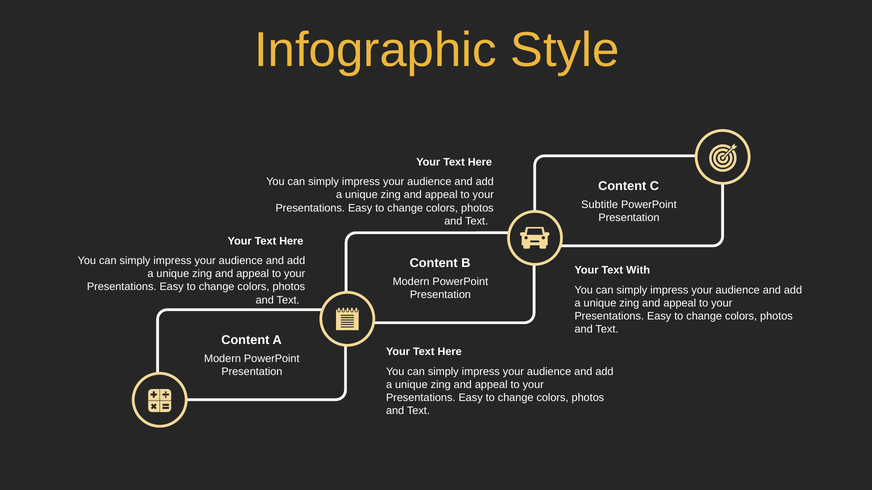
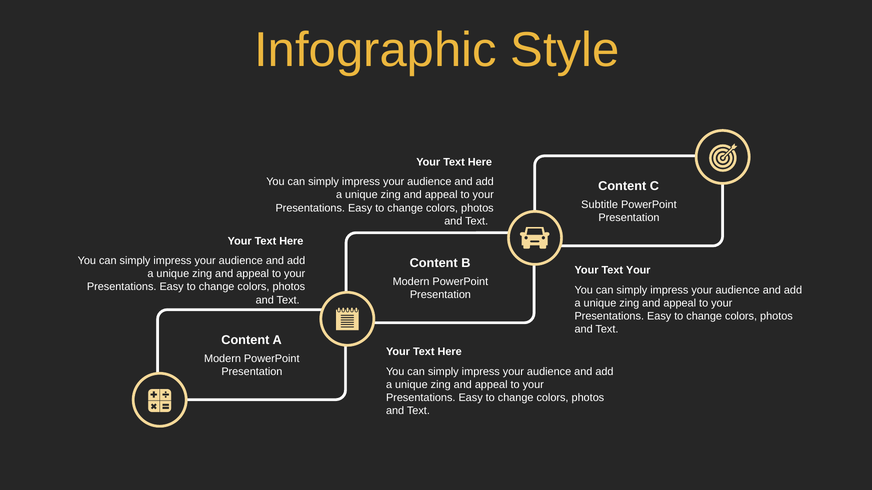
Your Text With: With -> Your (638, 270)
